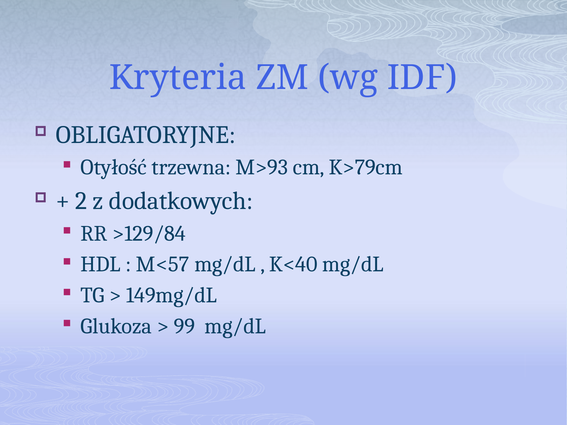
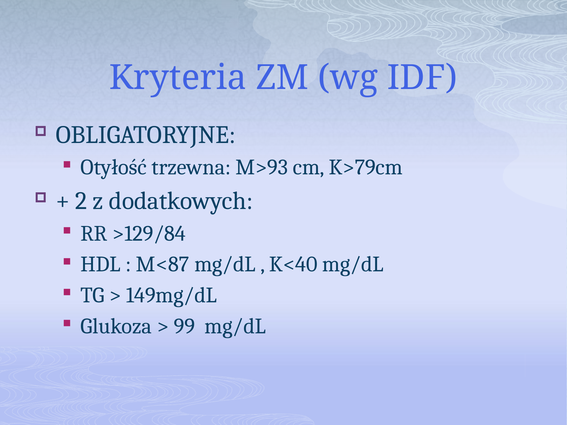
M<57: M<57 -> M<87 (163, 264)
